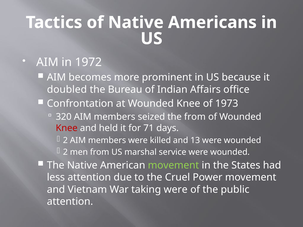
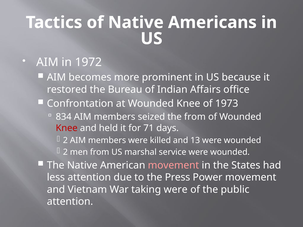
doubled: doubled -> restored (67, 90)
320: 320 -> 834 (64, 117)
movement colour: light green -> pink (173, 165)
Cruel: Cruel -> Press (178, 178)
